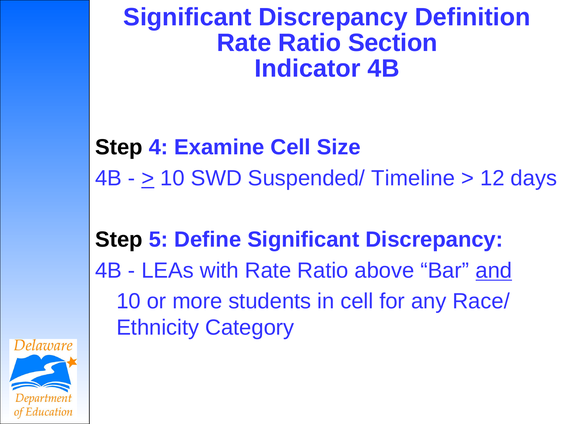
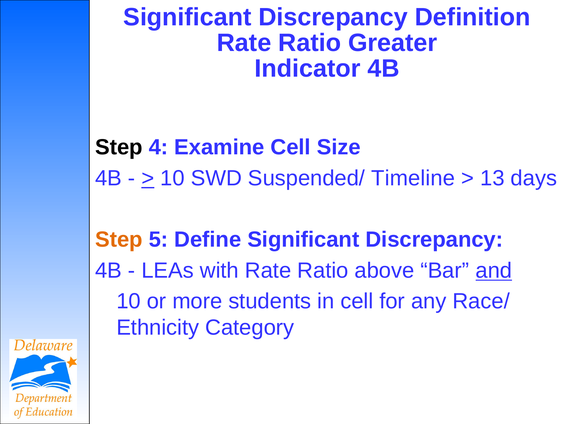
Section: Section -> Greater (393, 43)
12: 12 -> 13 (492, 178)
Step colour: black -> orange (119, 240)
